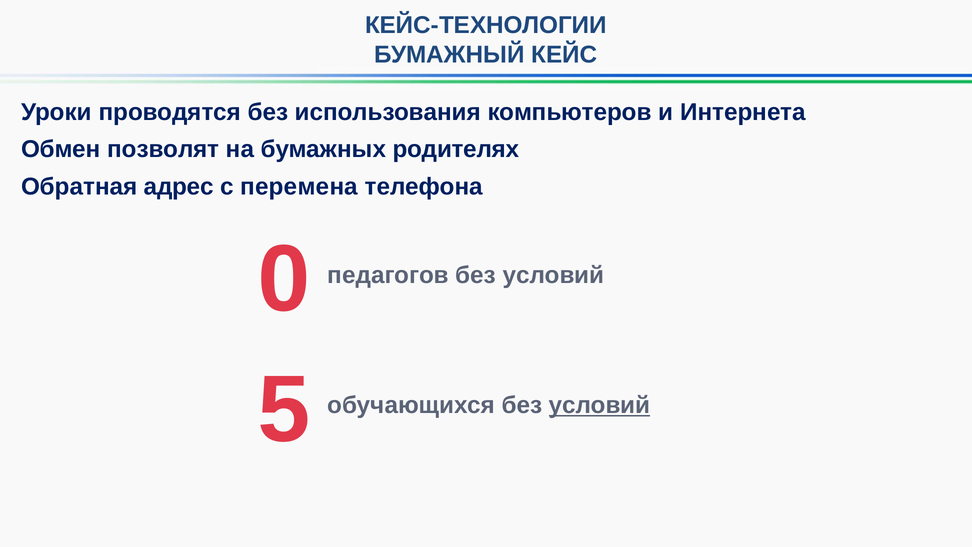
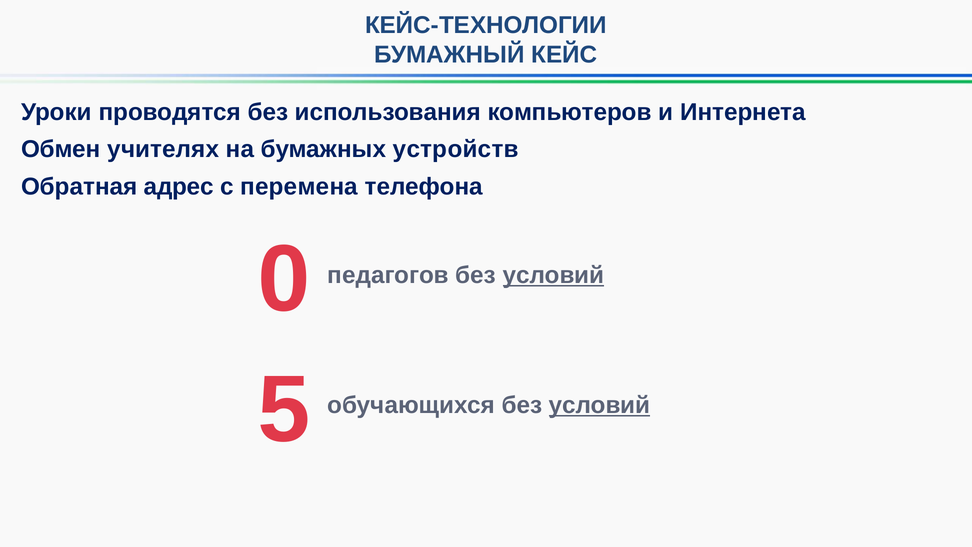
позволят: позволят -> учителях (163, 149)
родителях: родителях -> устройств (456, 149)
условий underline: none -> present (553, 275)
